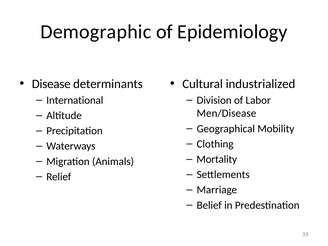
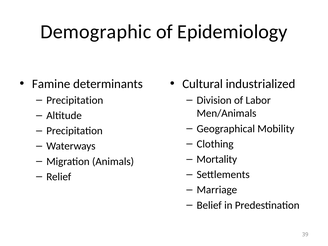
Disease: Disease -> Famine (51, 84)
International: International -> Precipitation (75, 100)
Men/Disease: Men/Disease -> Men/Animals (227, 113)
